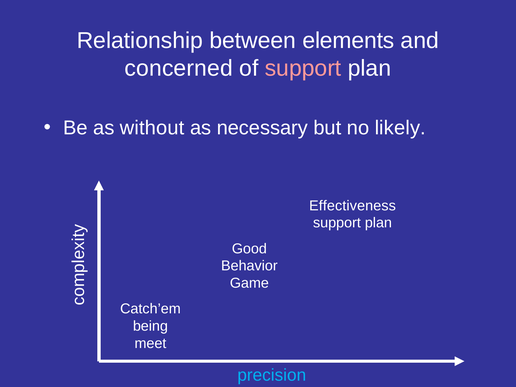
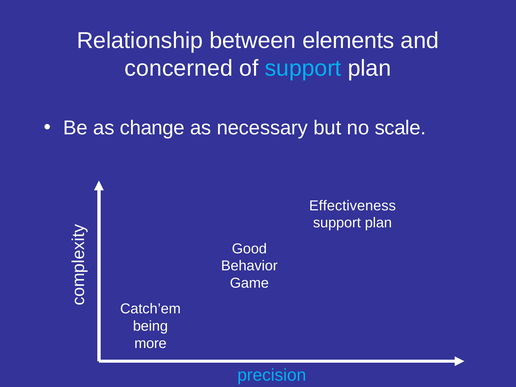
support colour: pink -> light blue (303, 68)
without: without -> change (152, 128)
likely: likely -> scale (400, 128)
meet: meet -> more (151, 343)
